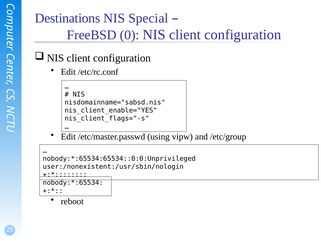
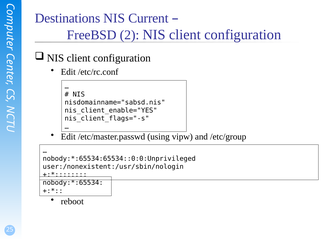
Special: Special -> Current (148, 18)
0: 0 -> 2 (130, 35)
